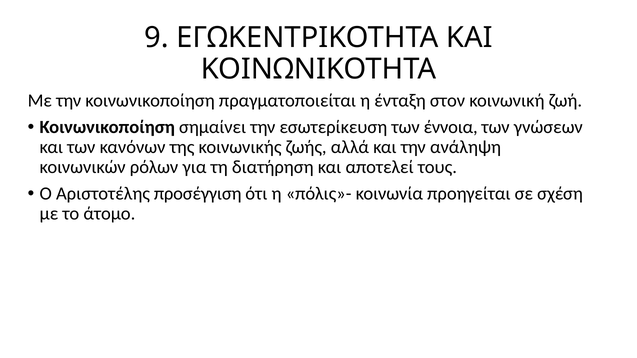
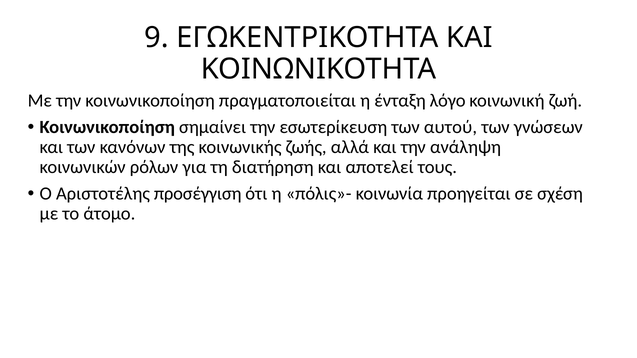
στον: στον -> λόγο (448, 101)
έννοια: έννοια -> αυτού (450, 127)
